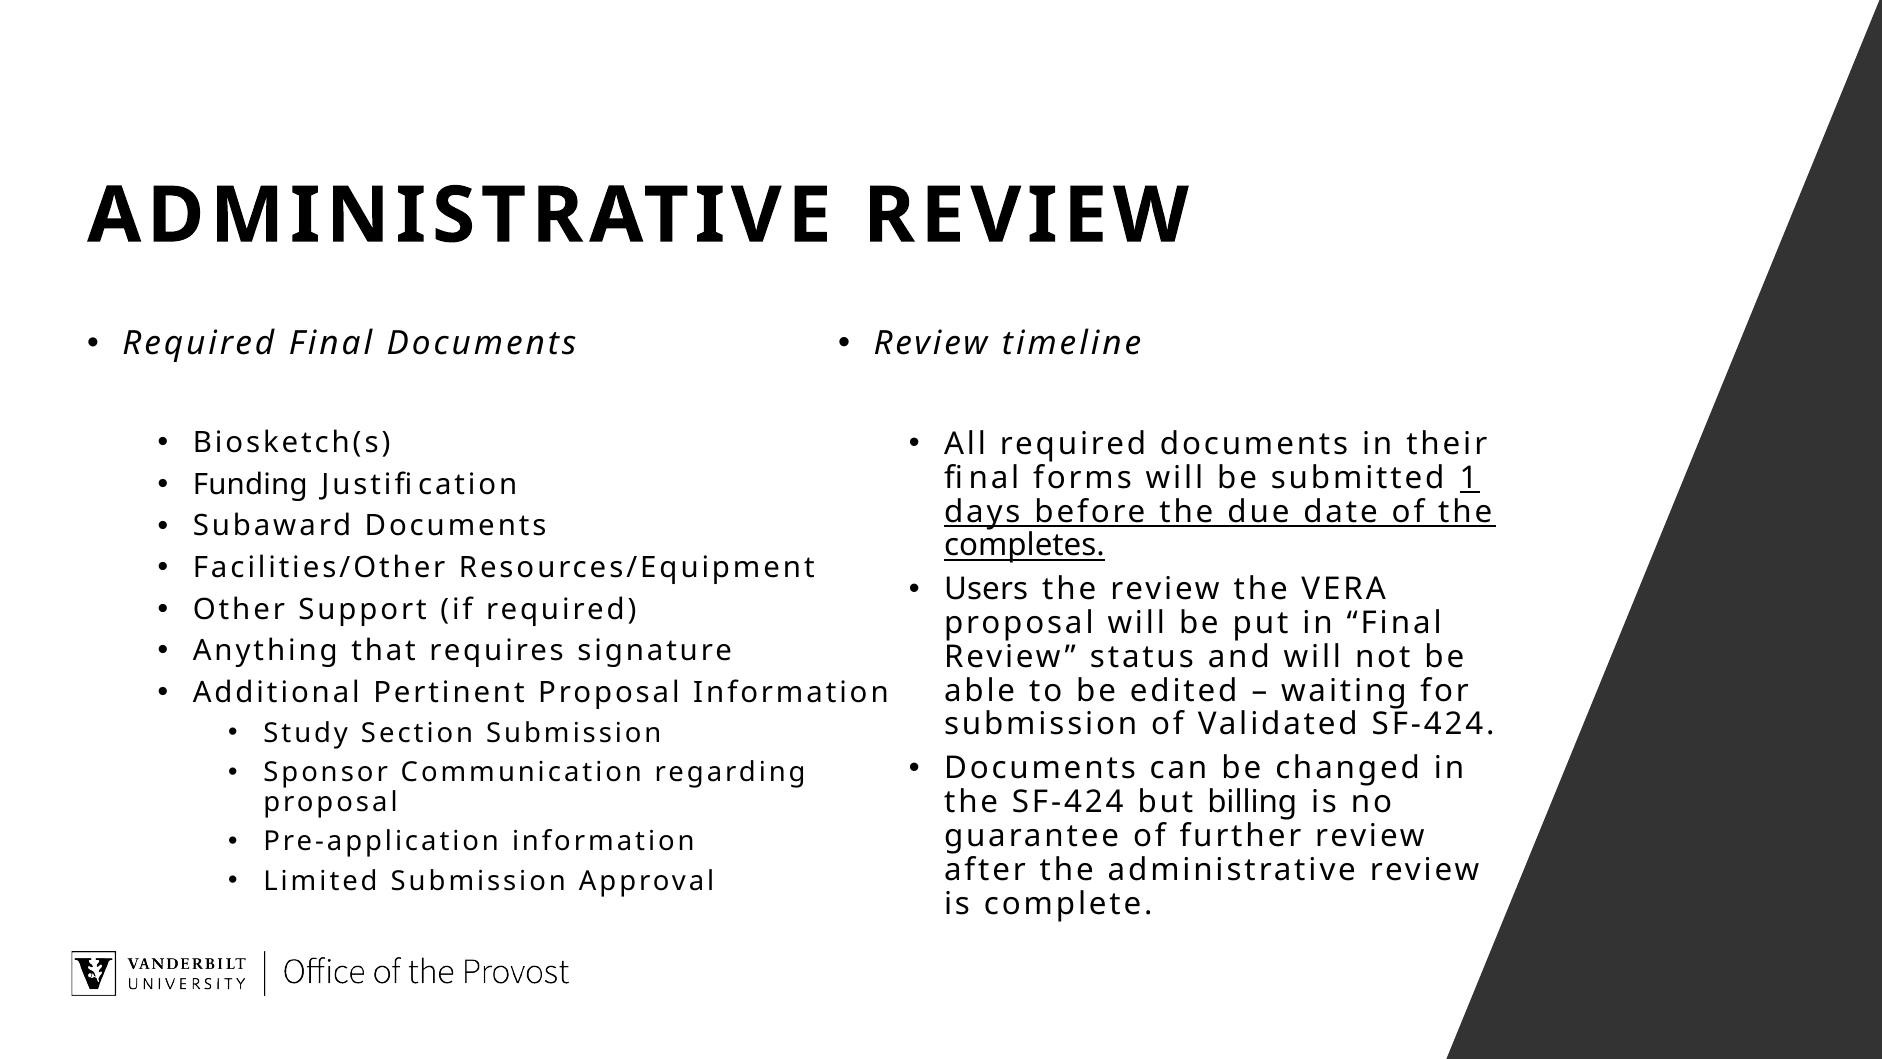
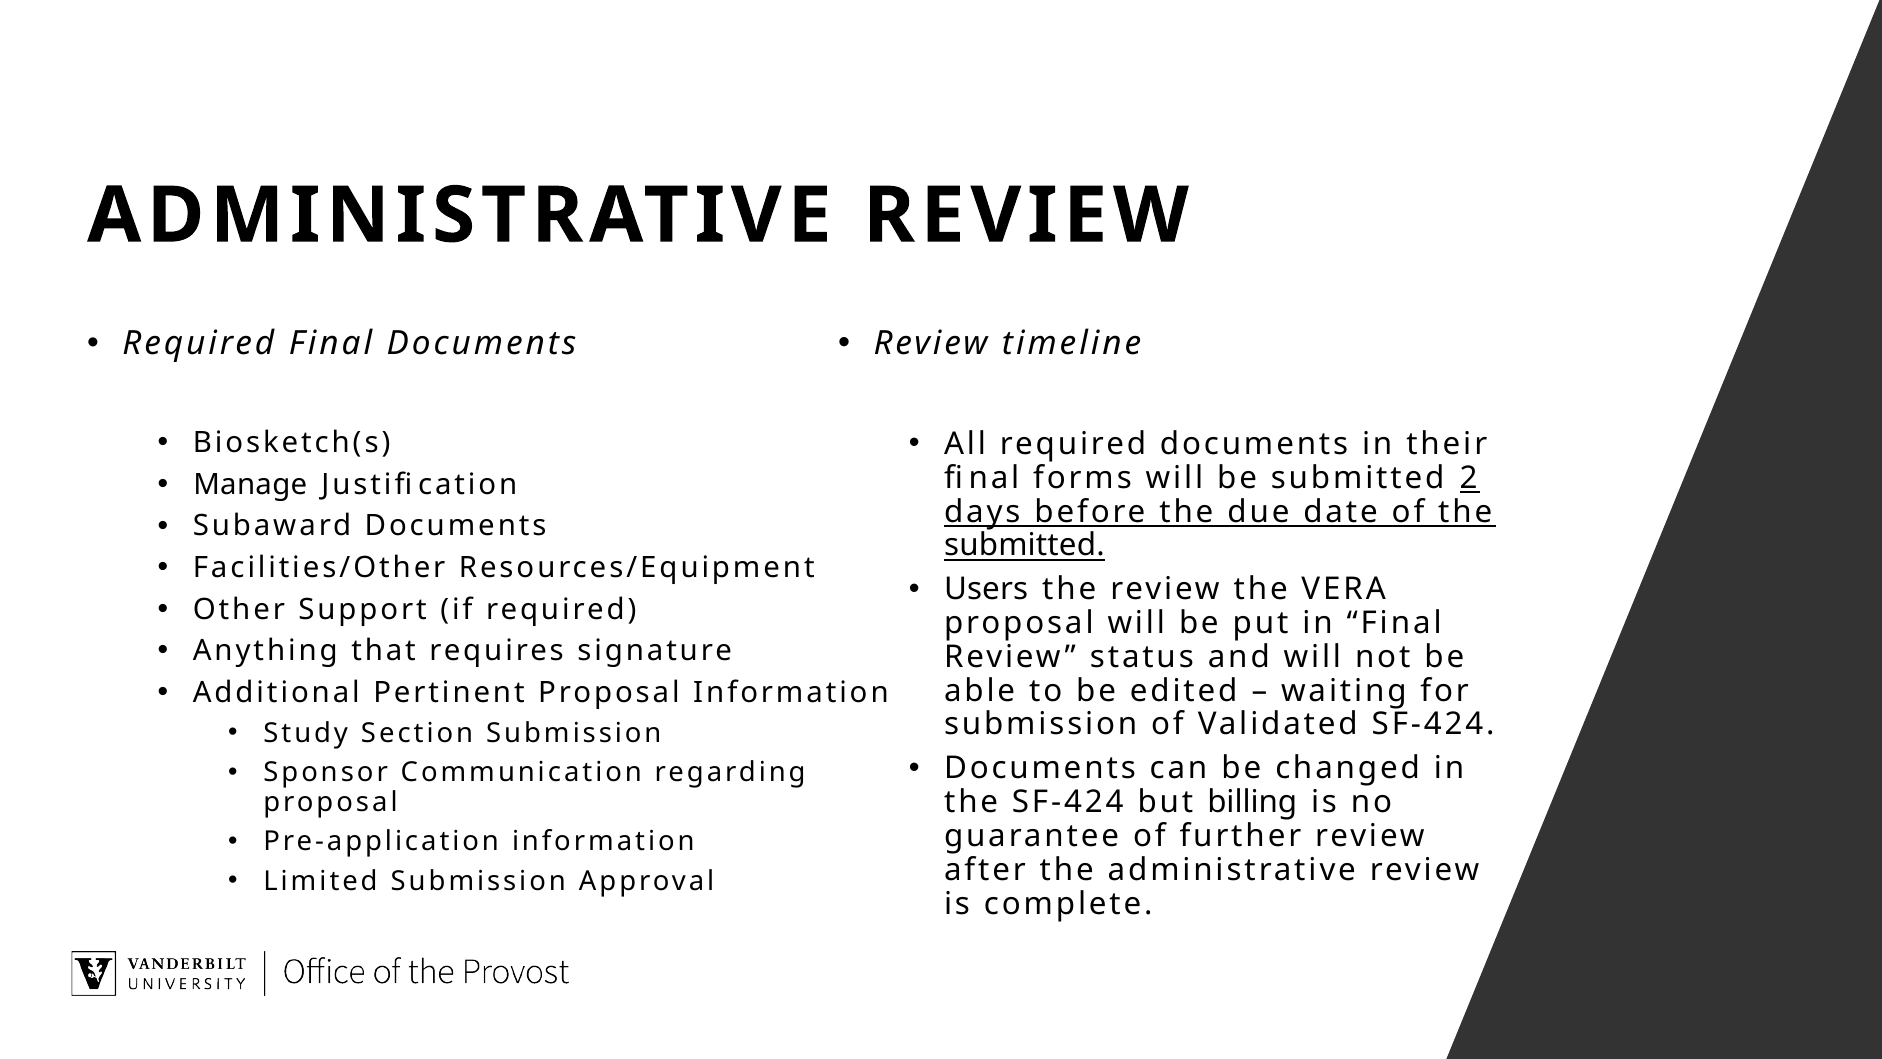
1: 1 -> 2 (1469, 478)
Funding: Funding -> Manage (250, 484)
completes: completes -> submitted (1024, 545)
